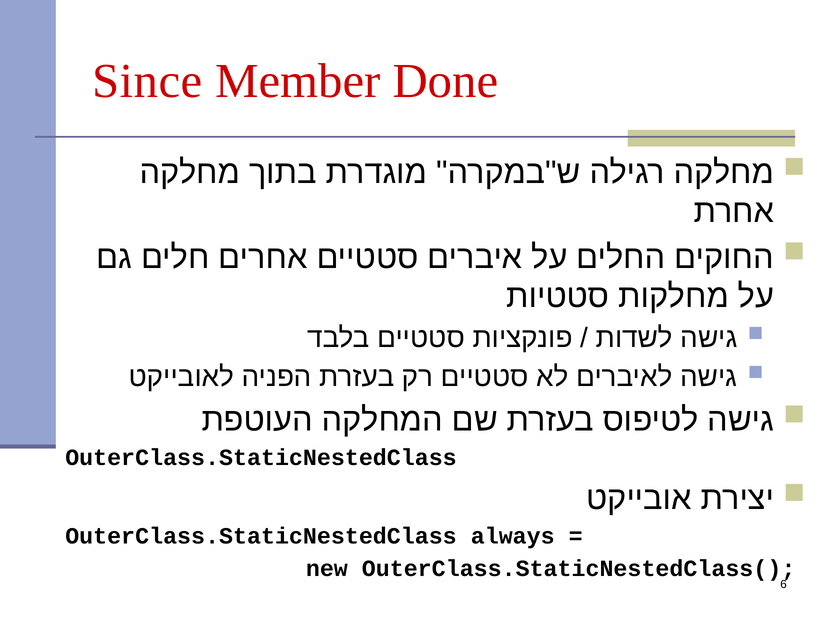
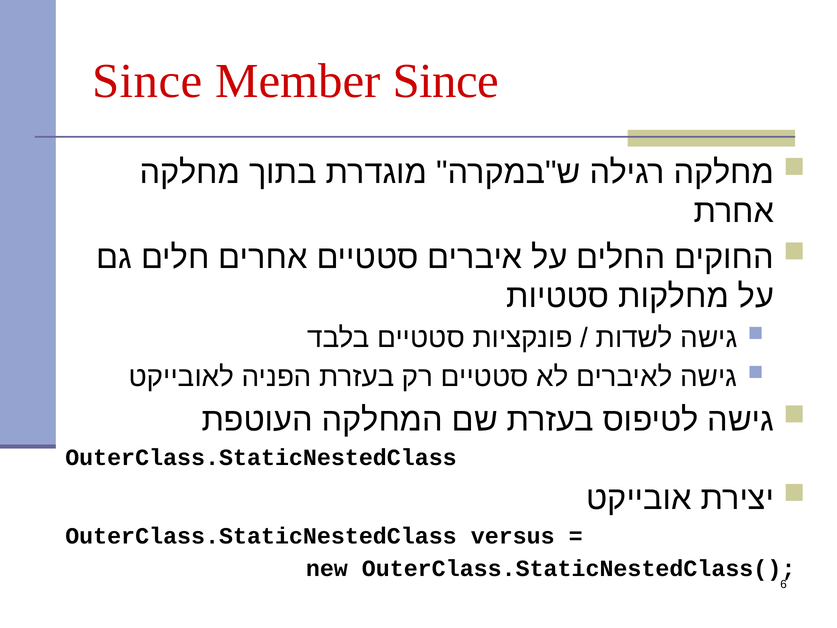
Member Done: Done -> Since (446, 81)
always: always -> versus (513, 536)
